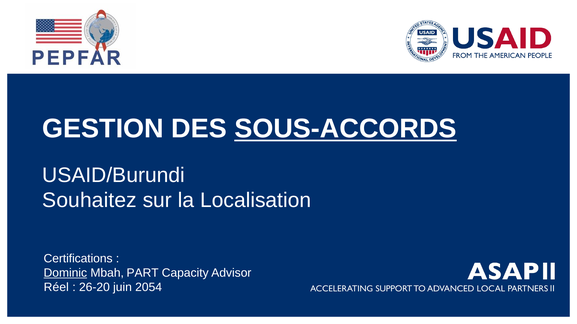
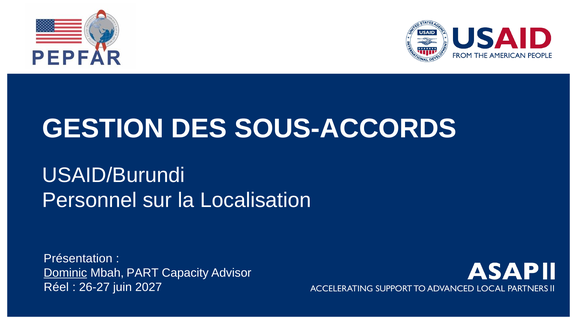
SOUS-ACCORDS underline: present -> none (346, 129)
Souhaitez: Souhaitez -> Personnel (90, 201)
Certifications: Certifications -> Présentation (78, 259)
26-20: 26-20 -> 26-27 (94, 288)
2054: 2054 -> 2027 (149, 288)
